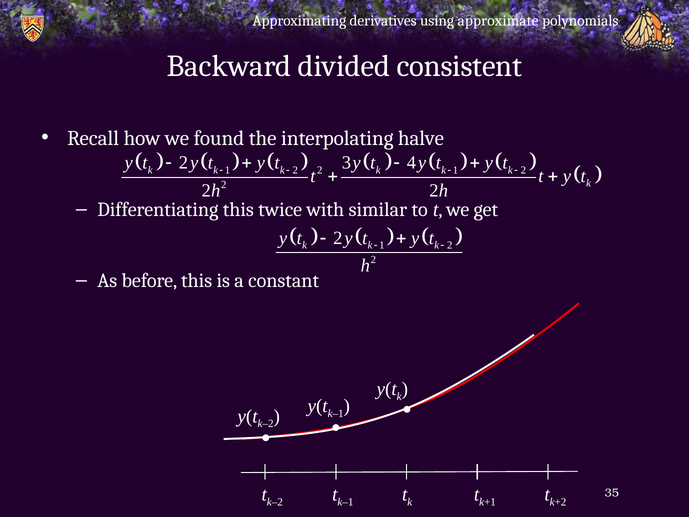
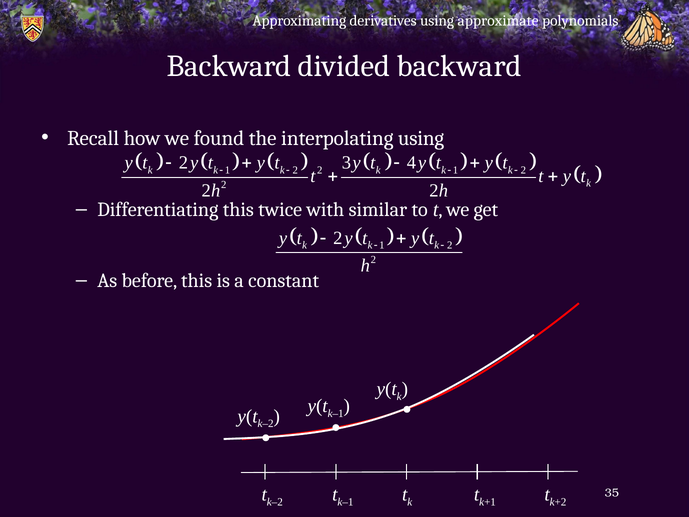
divided consistent: consistent -> backward (459, 66)
interpolating halve: halve -> using (421, 138)
